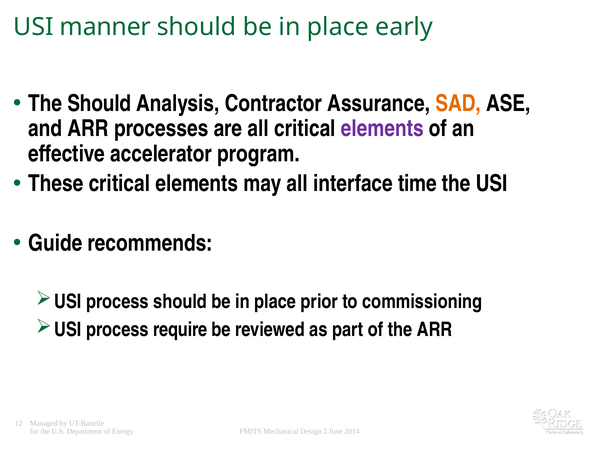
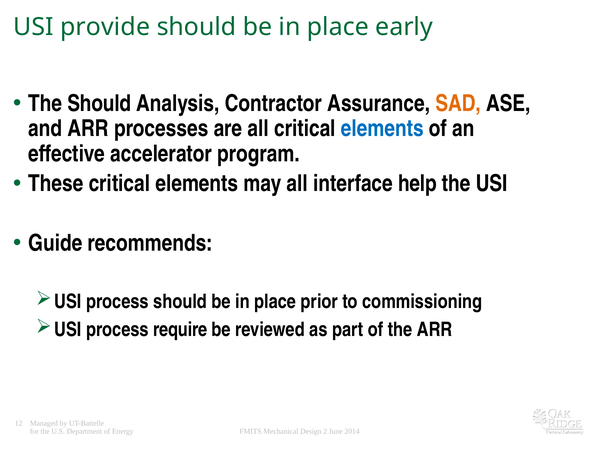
manner: manner -> provide (105, 27)
elements colour: purple -> blue (382, 129)
time: time -> help (417, 184)
